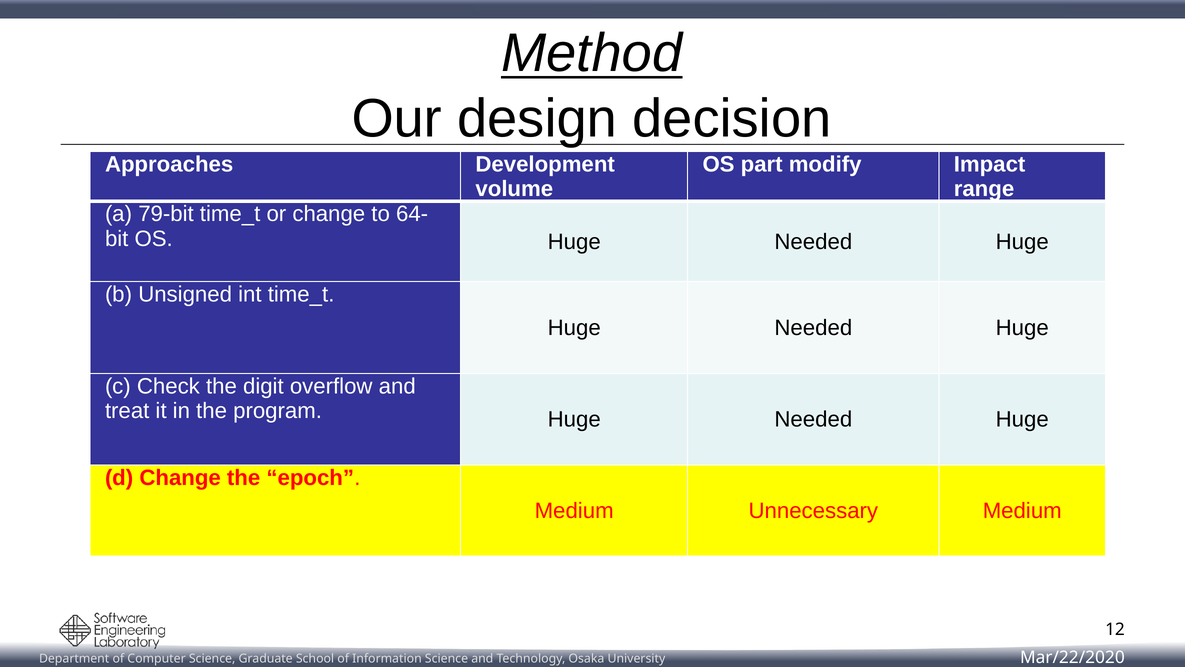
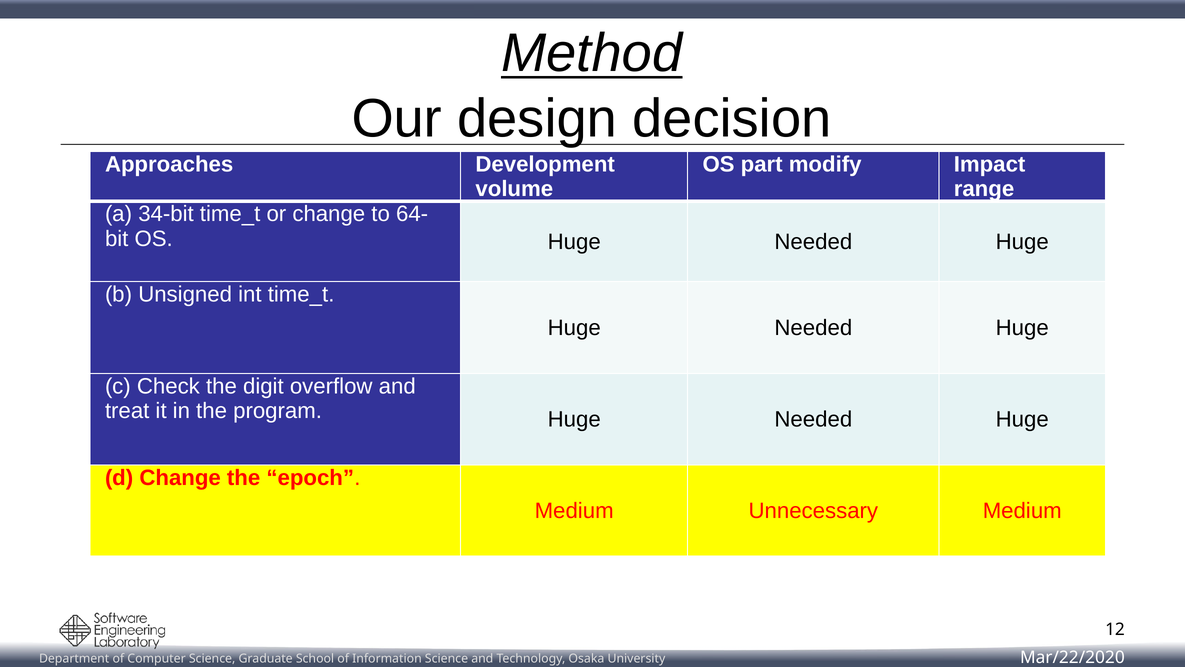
79-bit: 79-bit -> 34-bit (166, 214)
